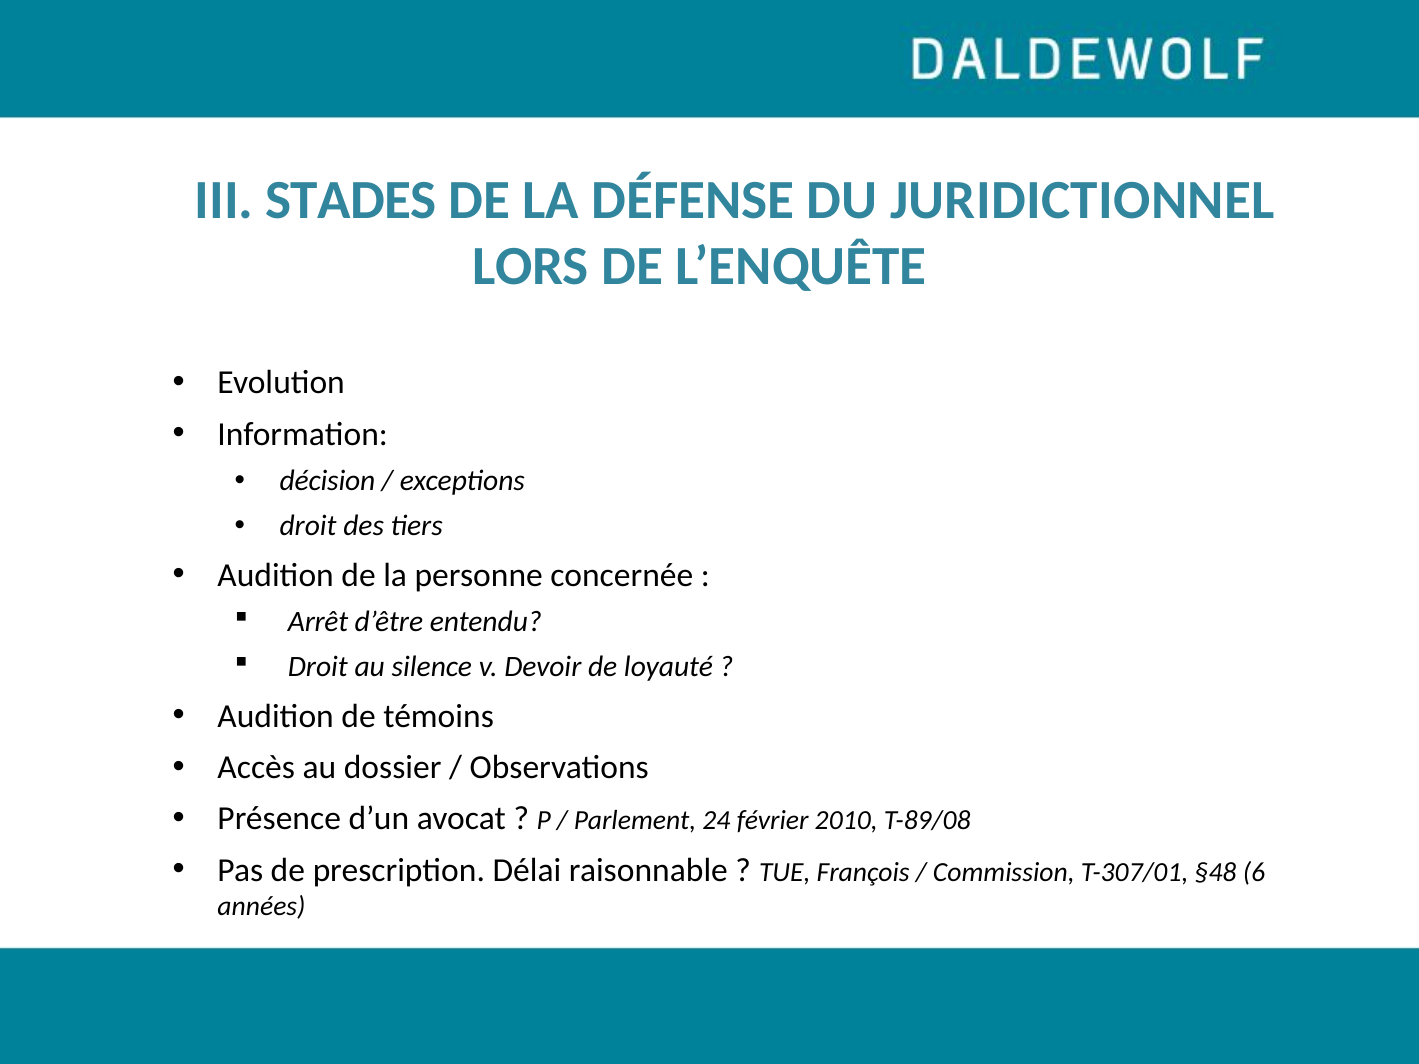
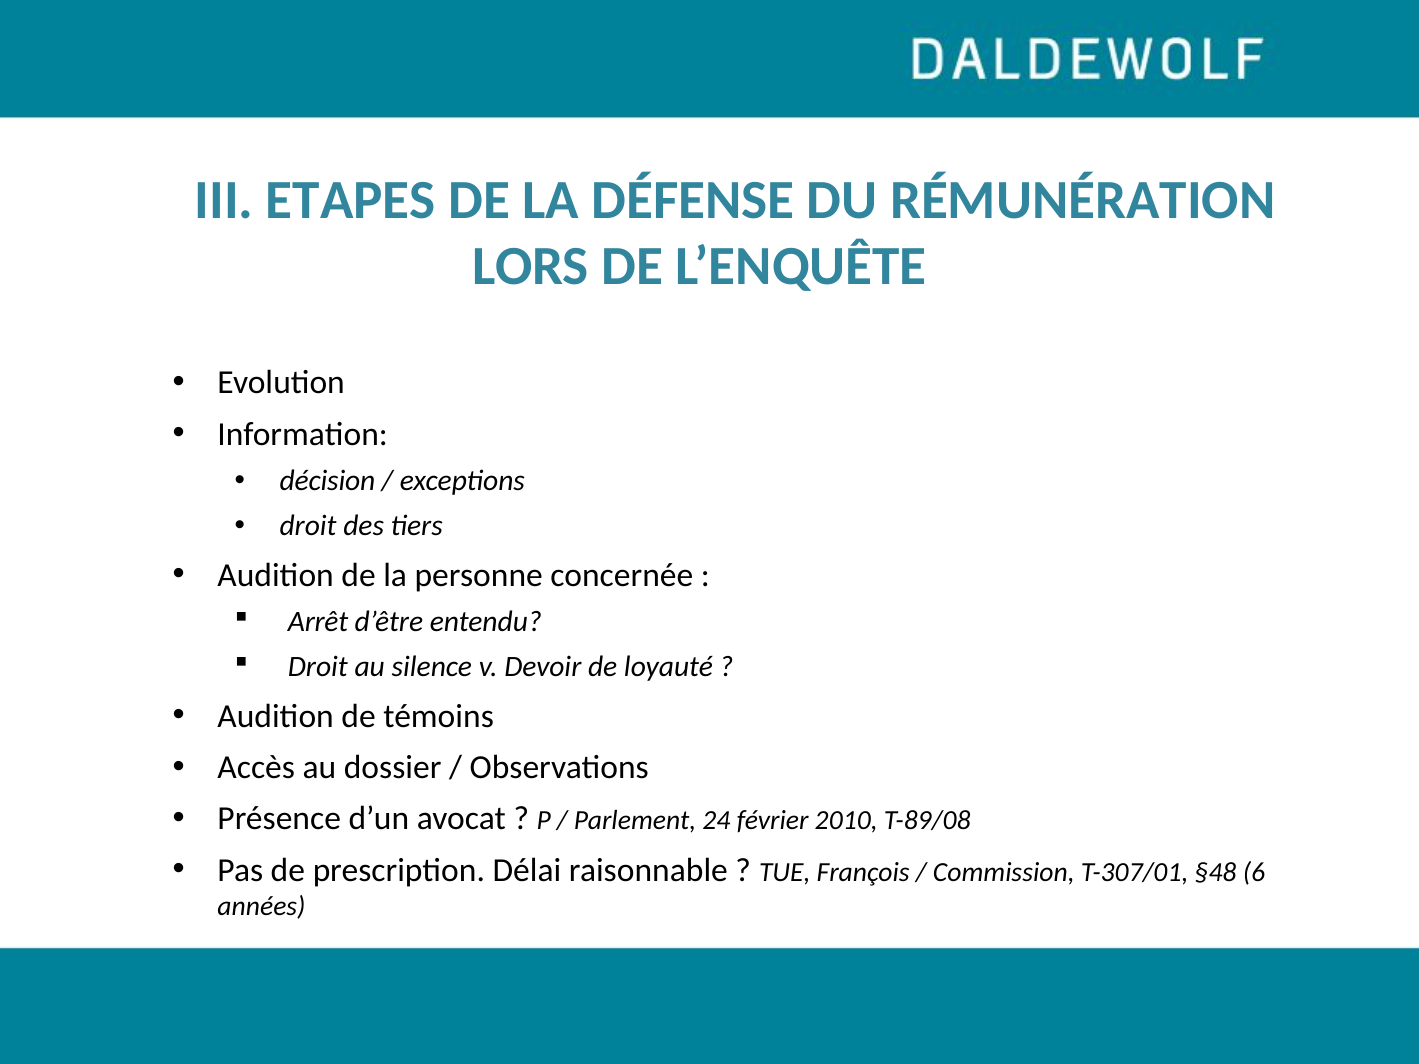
STADES: STADES -> ETAPES (351, 200)
JURIDICTIONNEL: JURIDICTIONNEL -> RÉMUNÉRATION (1083, 200)
